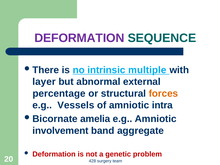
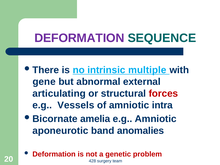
layer: layer -> gene (44, 82)
percentage: percentage -> articulating (59, 93)
forces colour: orange -> red (163, 93)
involvement: involvement -> aponeurotic (60, 131)
aggregate: aggregate -> anomalies (141, 131)
